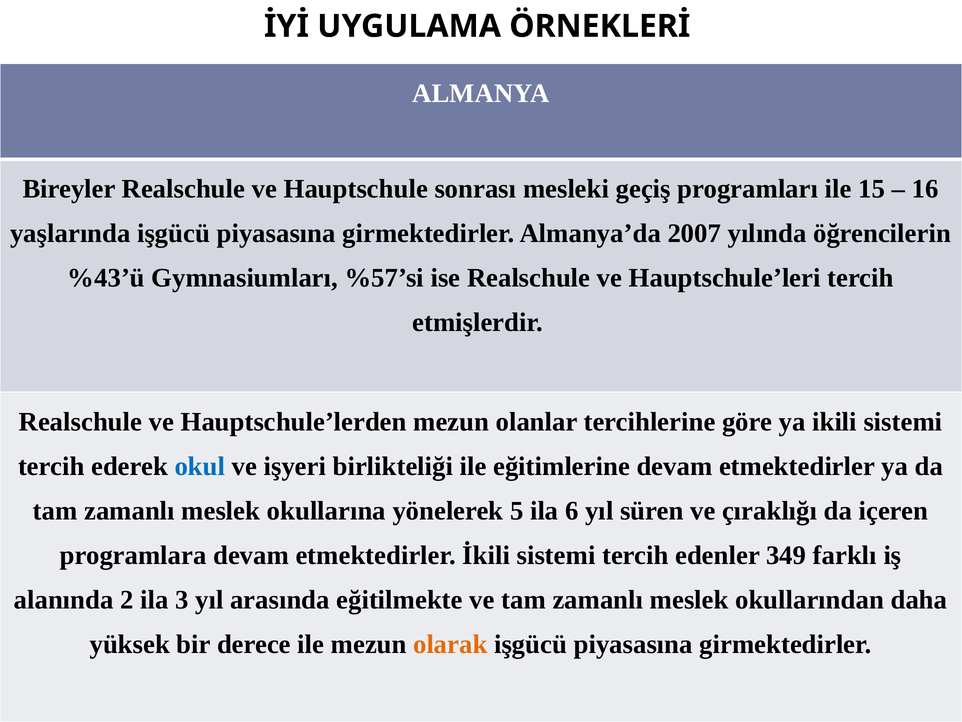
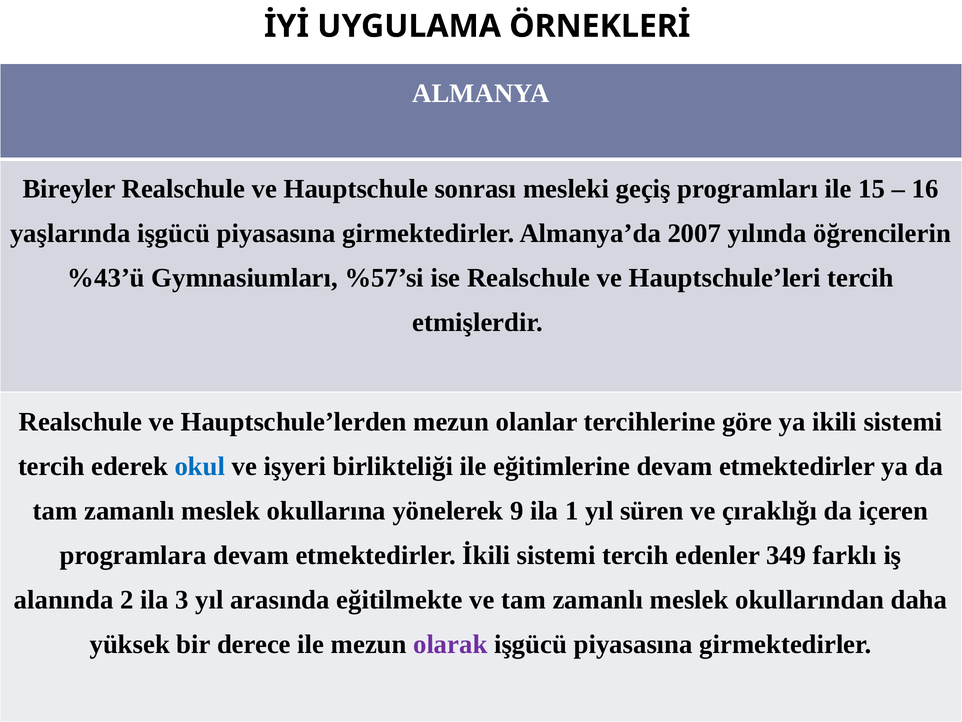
5: 5 -> 9 (517, 511)
6: 6 -> 1 (572, 511)
olarak colour: orange -> purple (450, 644)
